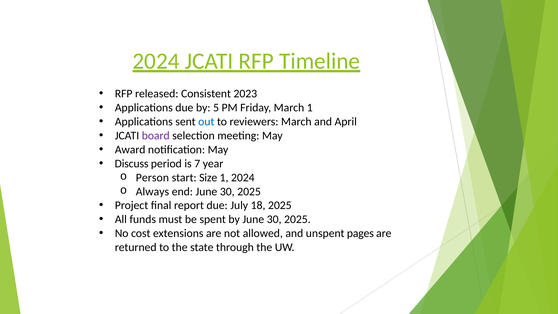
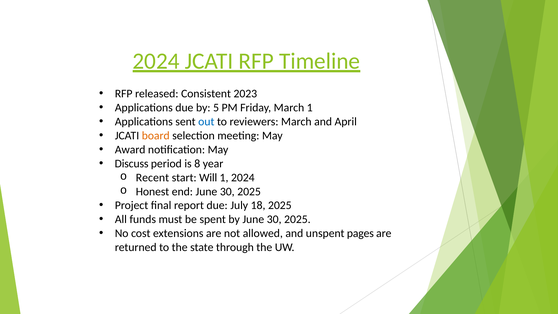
board colour: purple -> orange (156, 136)
7: 7 -> 8 (197, 164)
Person: Person -> Recent (152, 177)
Size: Size -> Will (208, 177)
Always: Always -> Honest (152, 191)
